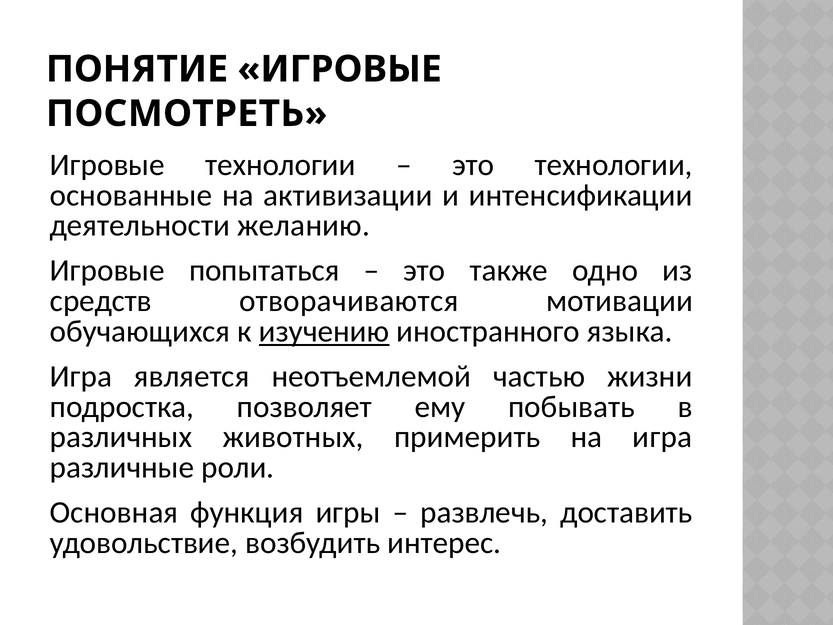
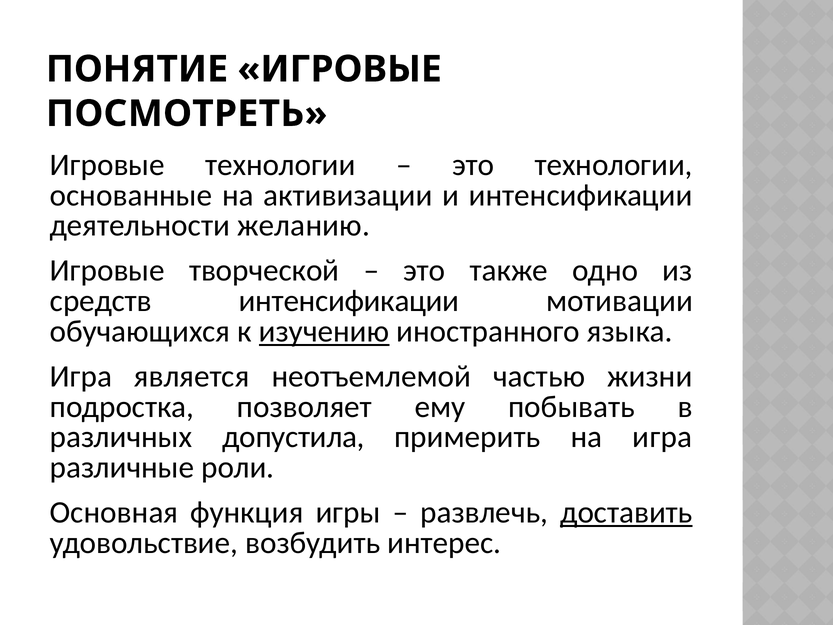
попытаться: попытаться -> творческой (264, 270)
средств отворачиваются: отворачиваются -> интенсификации (349, 301)
животных: животных -> допустила (293, 437)
доставить underline: none -> present (626, 512)
